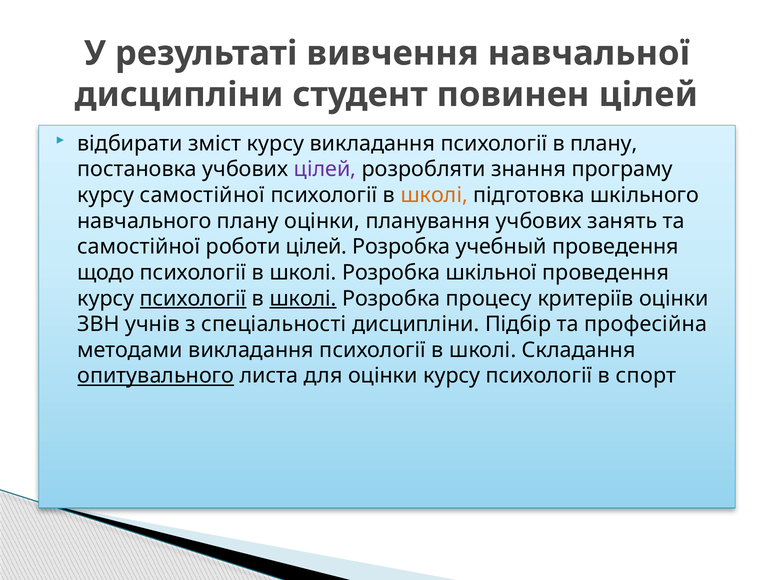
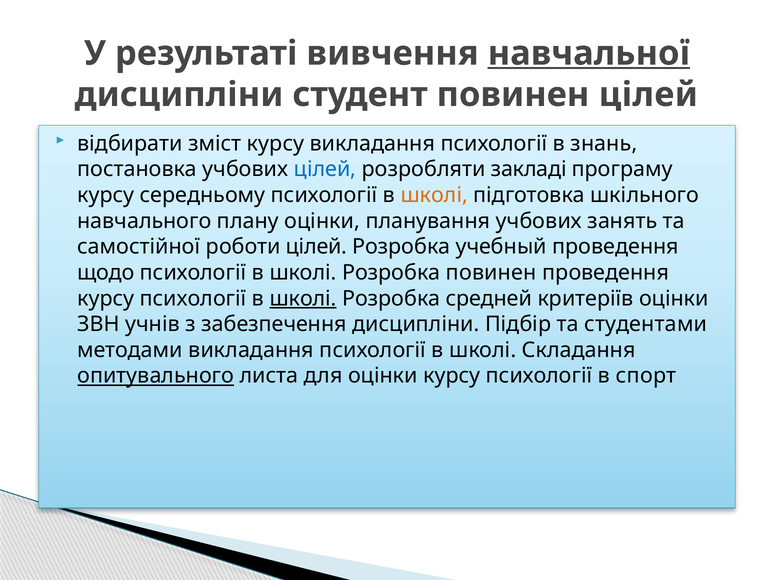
навчальної underline: none -> present (589, 53)
в плану: плану -> знань (604, 144)
цілей colour: purple -> blue (325, 169)
знання: знання -> закладі (529, 169)
курсу самостійної: самостійної -> середньому (203, 195)
Розробка шкільної: шкільної -> повинен (491, 273)
психології underline: present -> none (193, 299)
процесу: процесу -> средней (489, 299)
спеціальності: спеціальності -> забезпечення (274, 325)
професійна: професійна -> студентами (646, 325)
